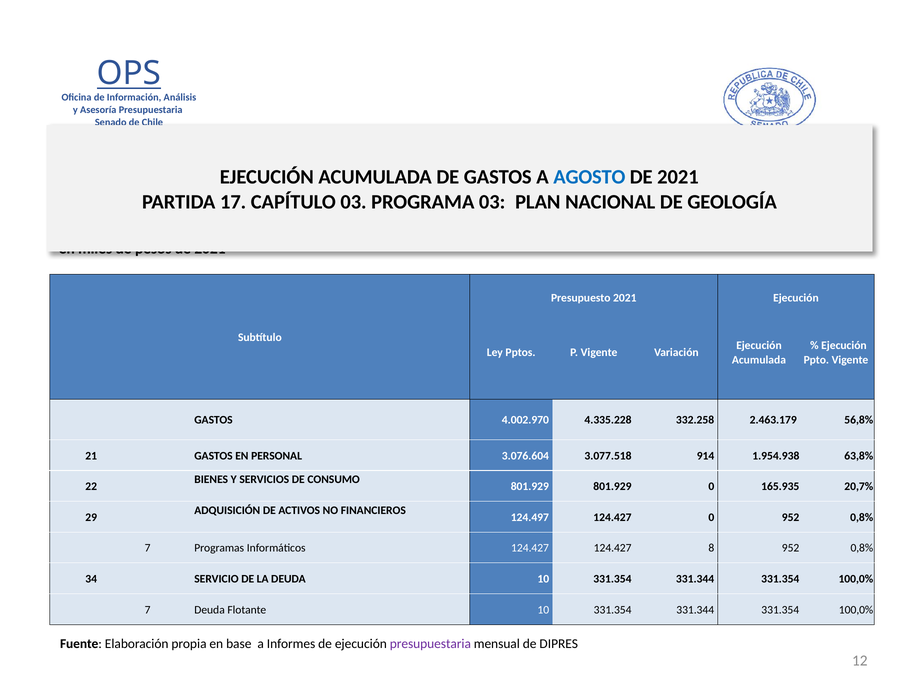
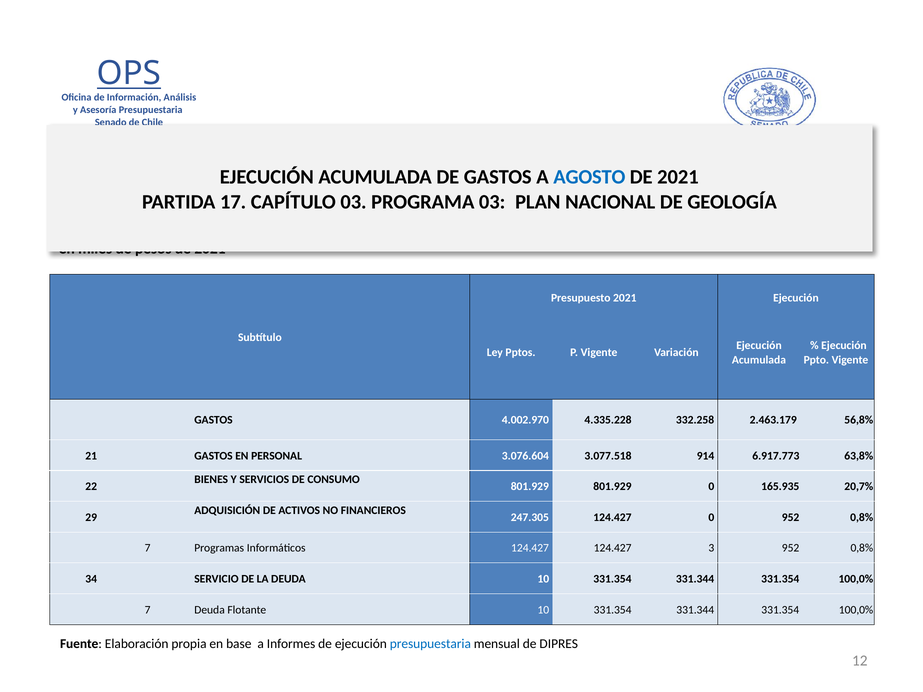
1.954.938: 1.954.938 -> 6.917.773 (776, 456)
124.497: 124.497 -> 247.305 (530, 517)
8: 8 -> 3 (711, 548)
presupuestaria colour: purple -> blue (430, 644)
